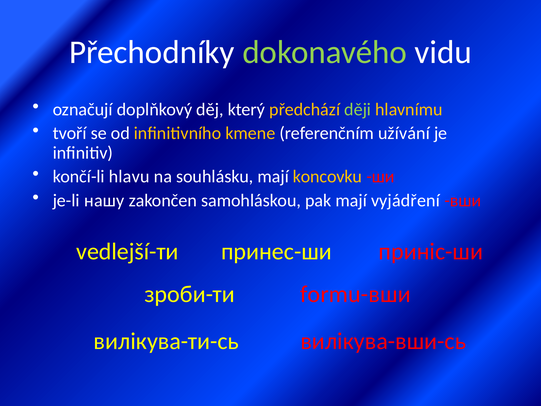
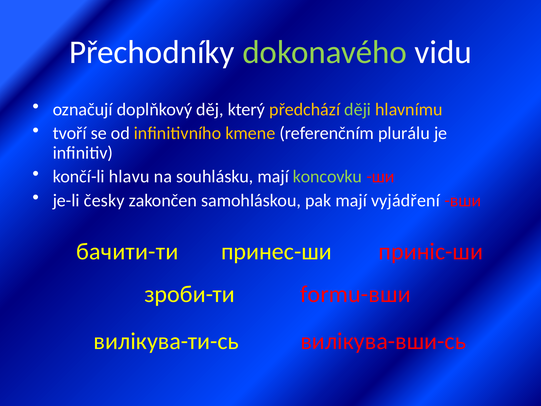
užívání: užívání -> plurálu (404, 133)
koncovku colour: yellow -> light green (327, 177)
нашу: нашу -> česky (104, 200)
vedlejší-ти: vedlejší-ти -> бачити-ти (127, 251)
